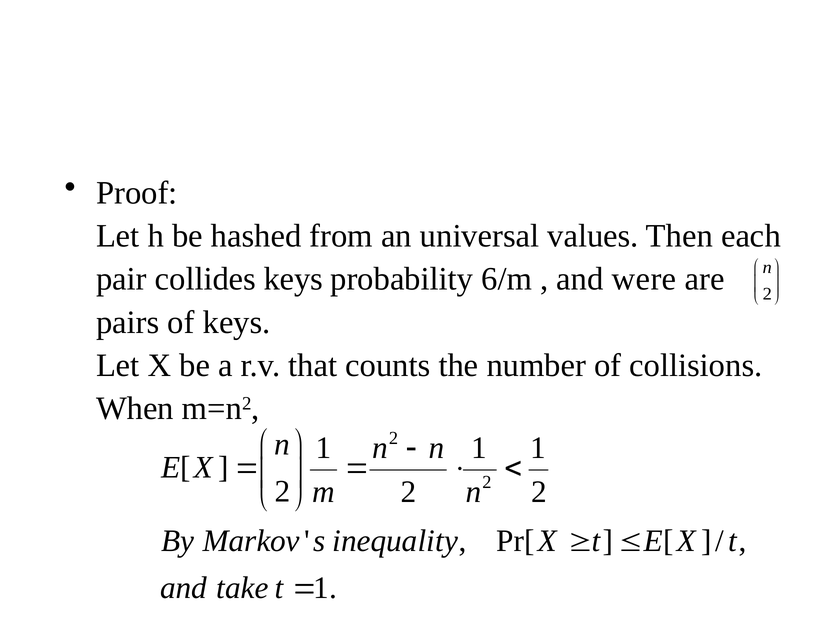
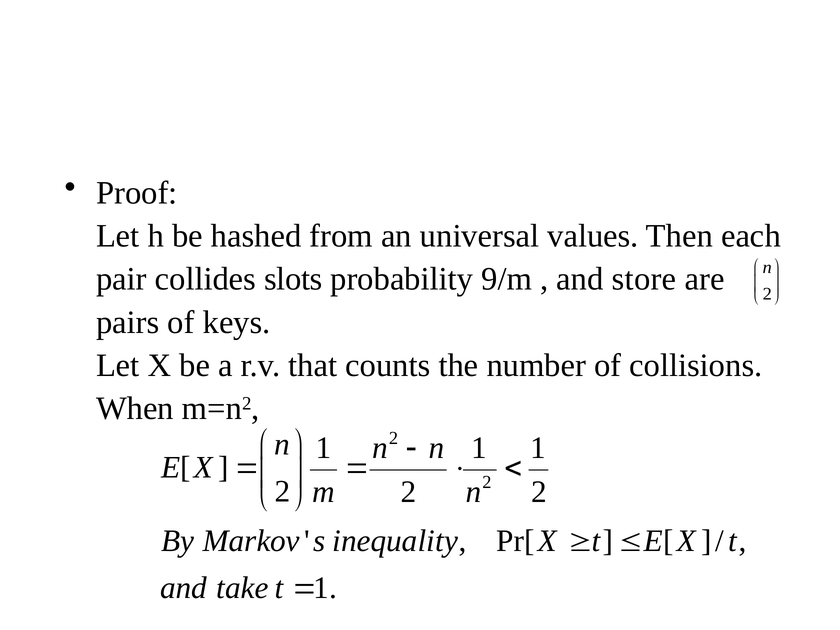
collides keys: keys -> slots (293, 279)
6/m: 6/m -> 9/m (507, 279)
were: were -> store (644, 279)
